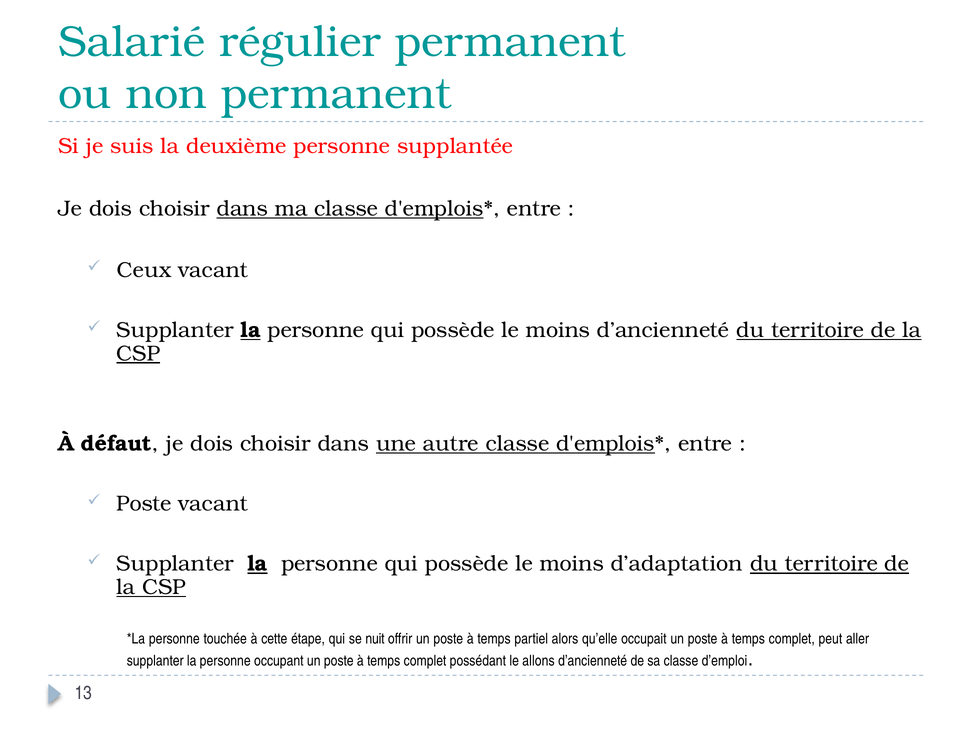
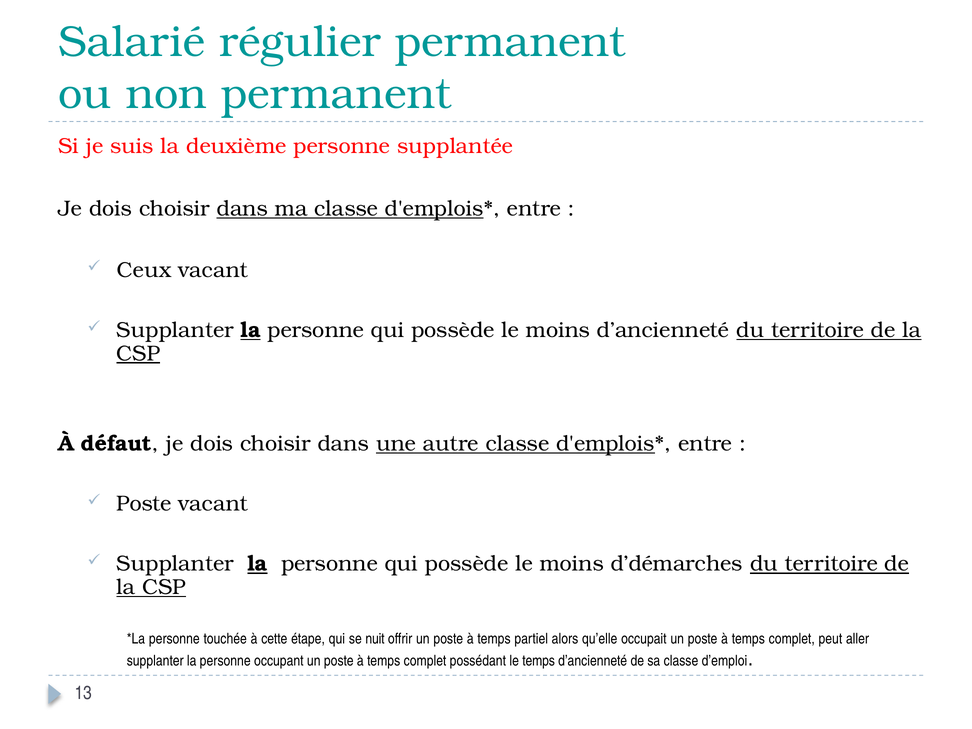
d’adaptation: d’adaptation -> d’démarches (677, 564)
le allons: allons -> temps (539, 661)
